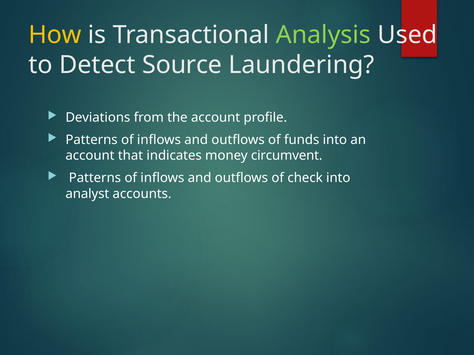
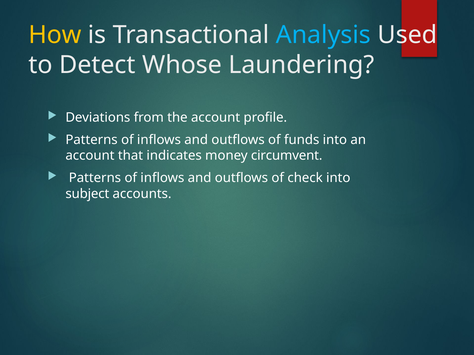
Analysis colour: light green -> light blue (323, 35)
Source: Source -> Whose (182, 65)
analyst: analyst -> subject (87, 194)
